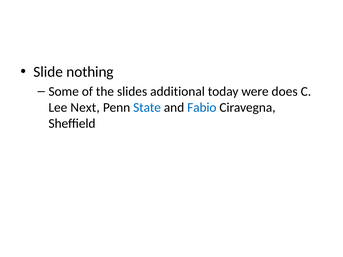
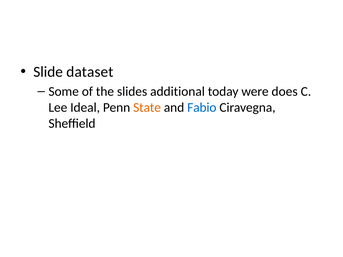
nothing: nothing -> dataset (90, 72)
Next: Next -> Ideal (85, 108)
State colour: blue -> orange (147, 108)
